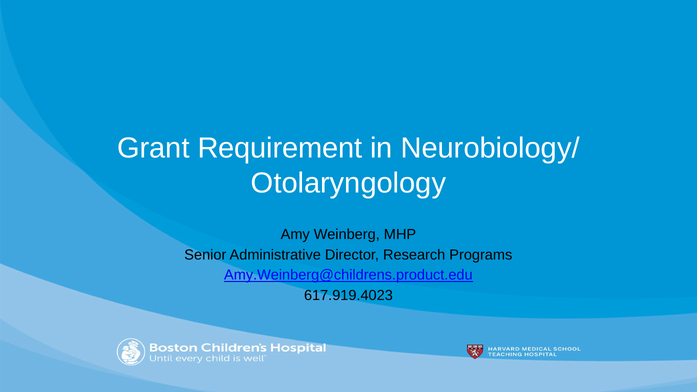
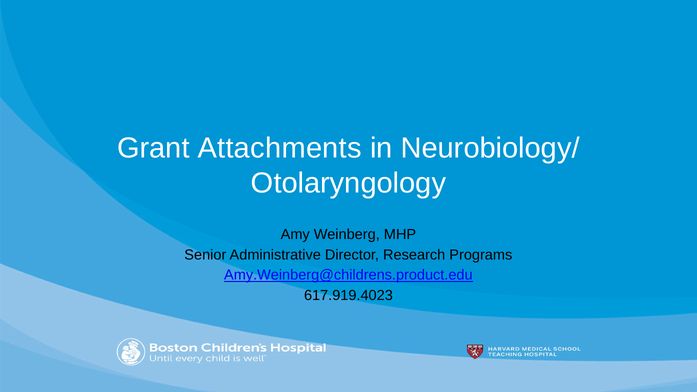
Requirement: Requirement -> Attachments (280, 148)
